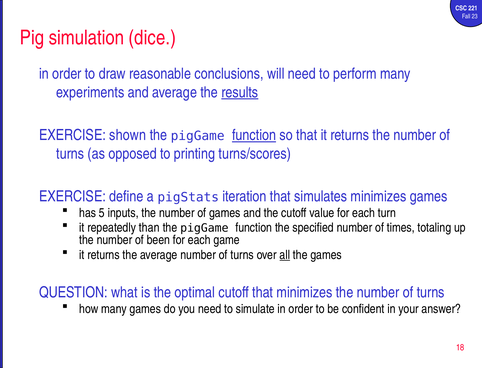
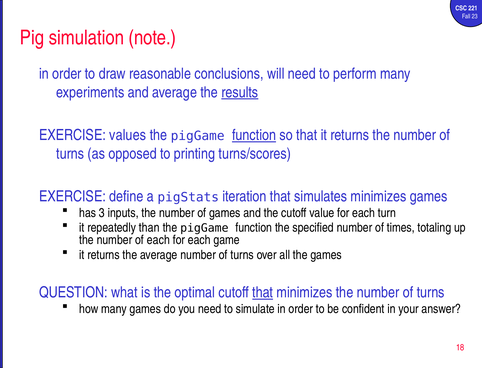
dice: dice -> note (152, 38)
shown: shown -> values (128, 135)
5: 5 -> 3 (102, 212)
of been: been -> each (158, 239)
all underline: present -> none (285, 254)
that underline: none -> present (263, 292)
